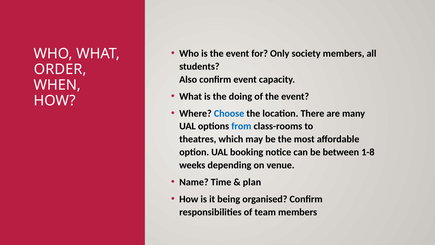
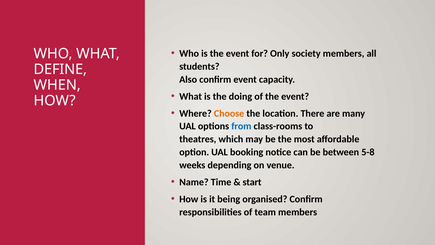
ORDER: ORDER -> DEFINE (60, 69)
Choose colour: blue -> orange (229, 113)
1-8: 1-8 -> 5-8 (368, 152)
plan: plan -> start (252, 182)
